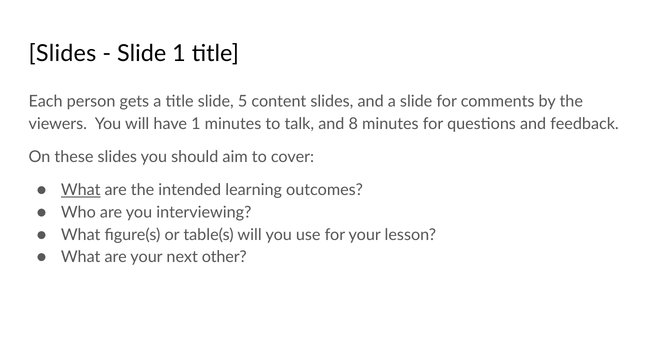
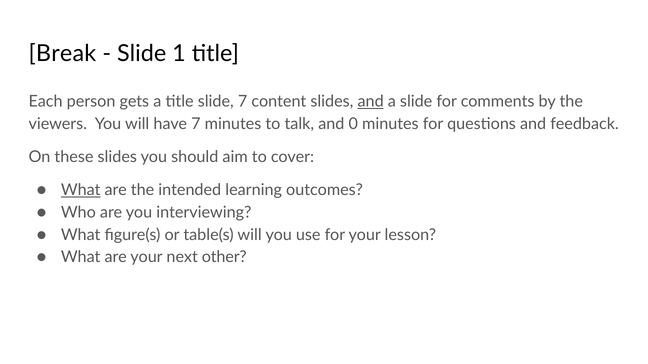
Slides: Slides -> Break (62, 53)
slide 5: 5 -> 7 (243, 102)
and underline: none -> present (371, 102)
have 1: 1 -> 7 (196, 124)
8: 8 -> 0 (353, 124)
